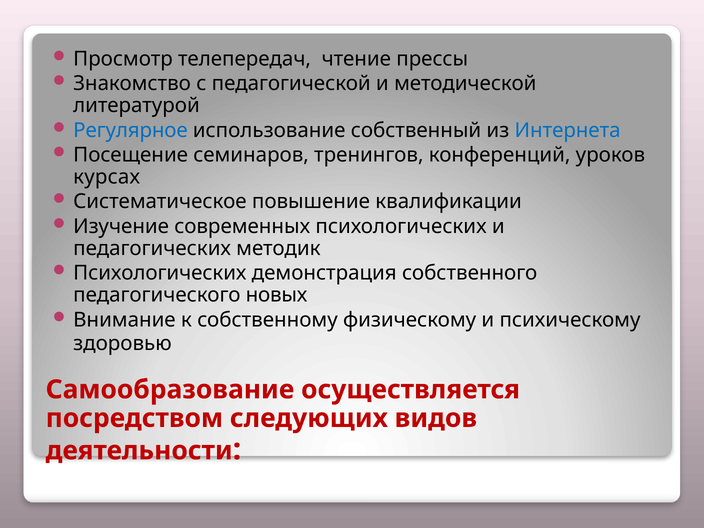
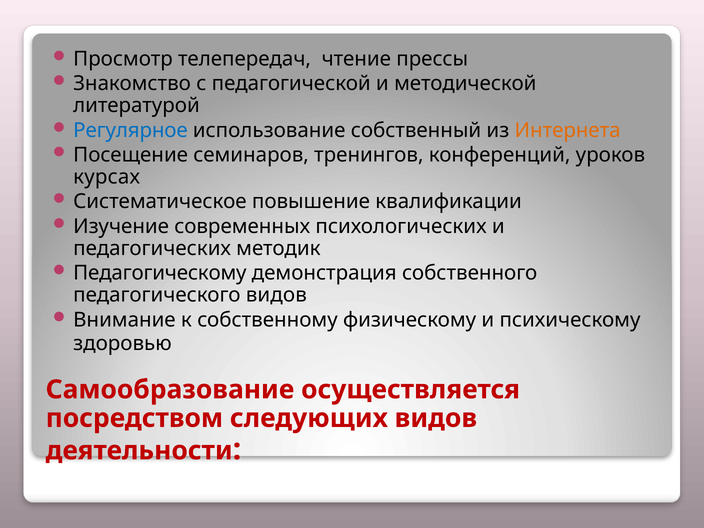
Интернета colour: blue -> orange (568, 130)
Психологических: Психологических -> Педагогическому (160, 273)
педагогического новых: новых -> видов (276, 295)
